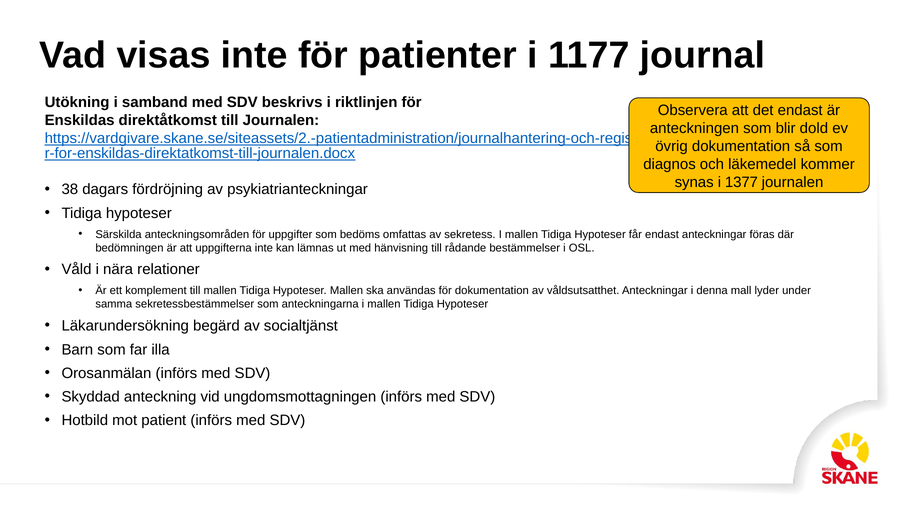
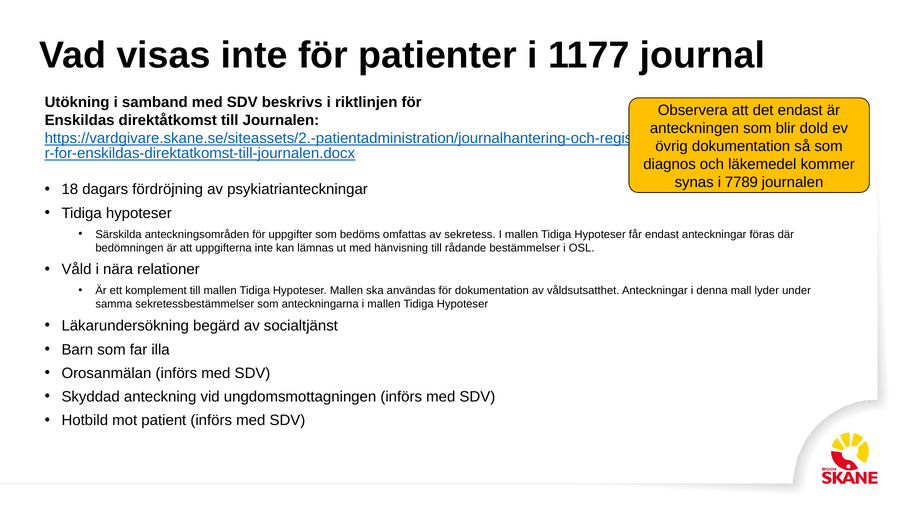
1377: 1377 -> 7789 (741, 182)
38: 38 -> 18 (70, 190)
